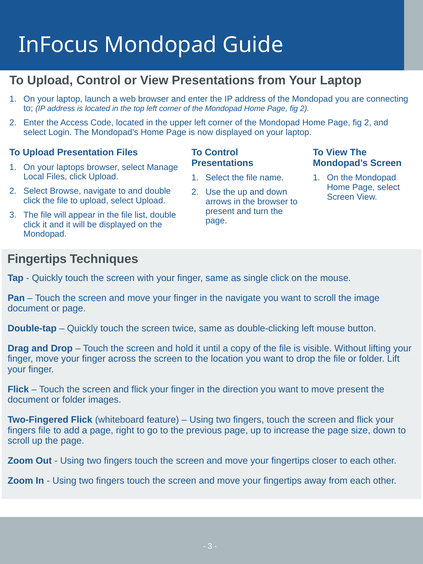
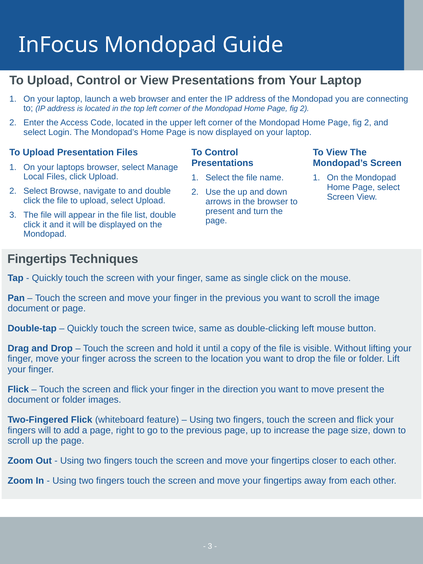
in the navigate: navigate -> previous (243, 298)
fingers file: file -> will (45, 430)
